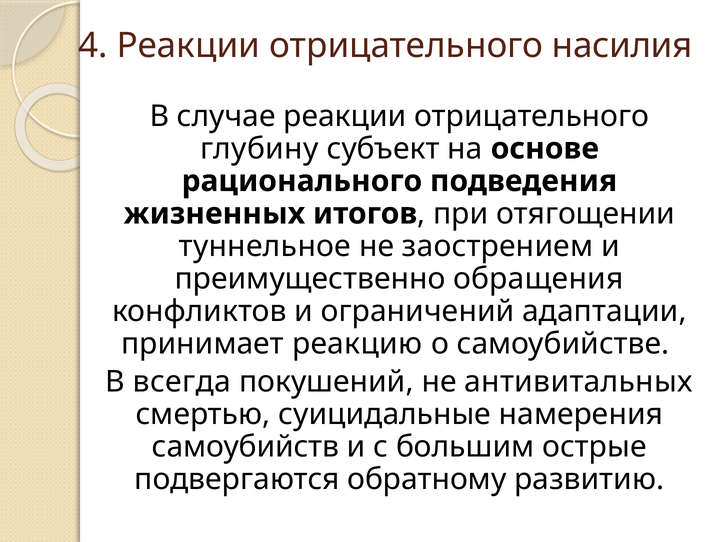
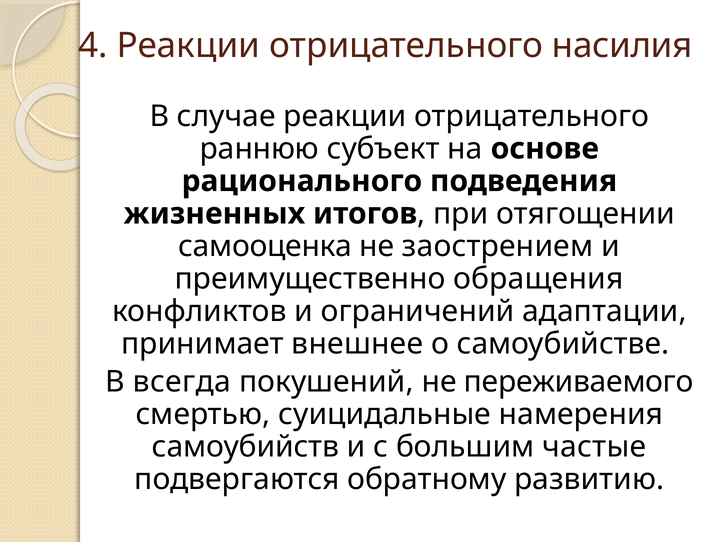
глубину: глубину -> раннюю (259, 148)
туннельное: туннельное -> самооценка (265, 246)
реакцию: реакцию -> внешнее (357, 343)
антивитальных: антивитальных -> переживаемого (579, 381)
острые: острые -> частые (594, 446)
